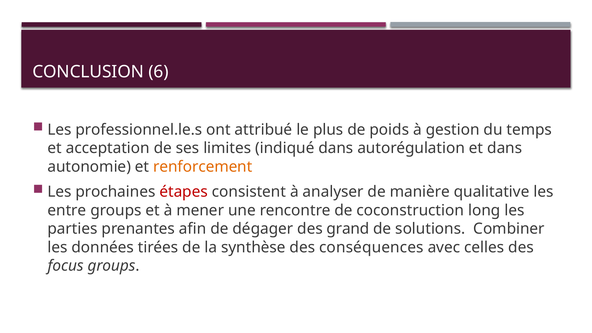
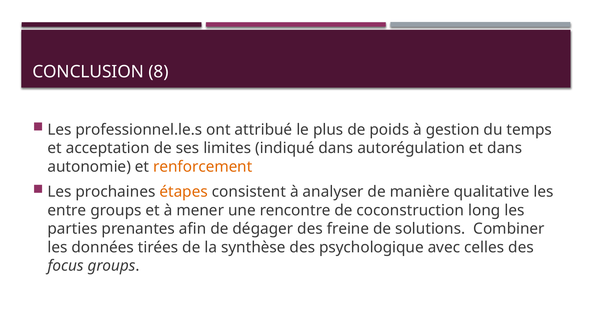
6: 6 -> 8 (159, 72)
étapes colour: red -> orange (184, 192)
grand: grand -> freine (348, 229)
conséquences: conséquences -> psychologique (371, 247)
